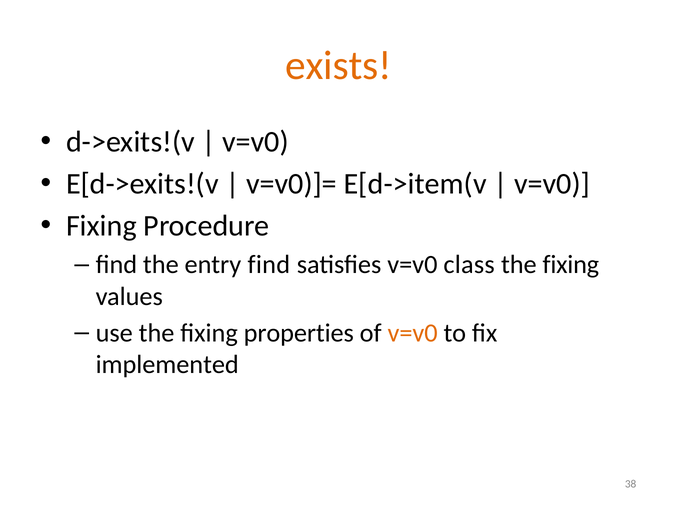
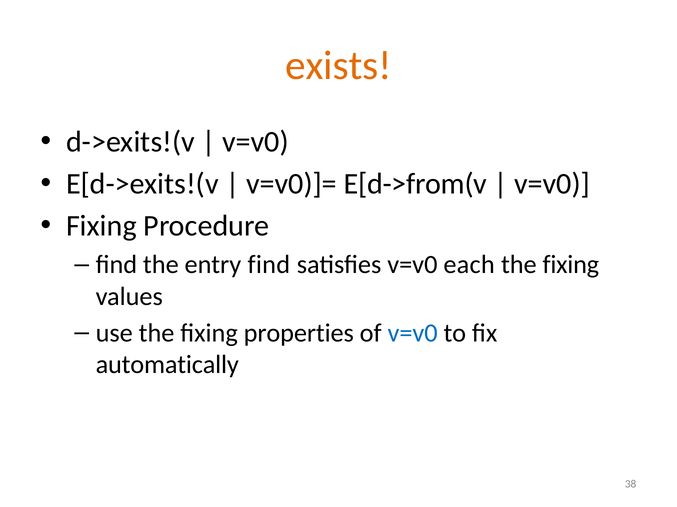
E[d->item(v: E[d->item(v -> E[d->from(v (415, 184)
class: class -> each (469, 265)
v=v0 colour: orange -> blue (413, 334)
implemented: implemented -> automatically (167, 365)
